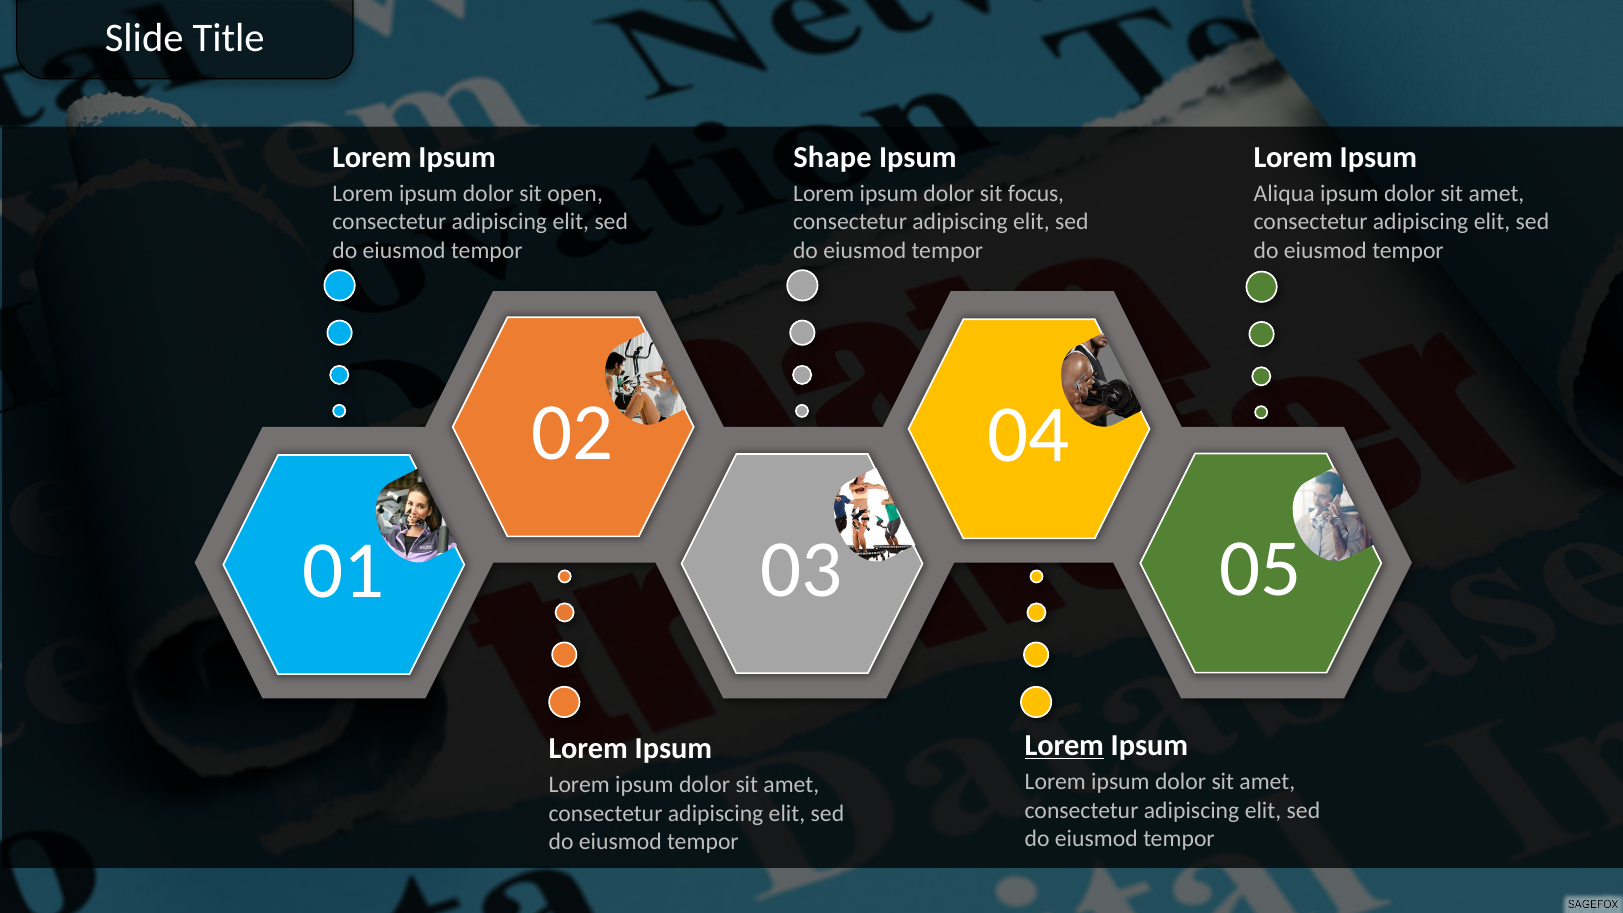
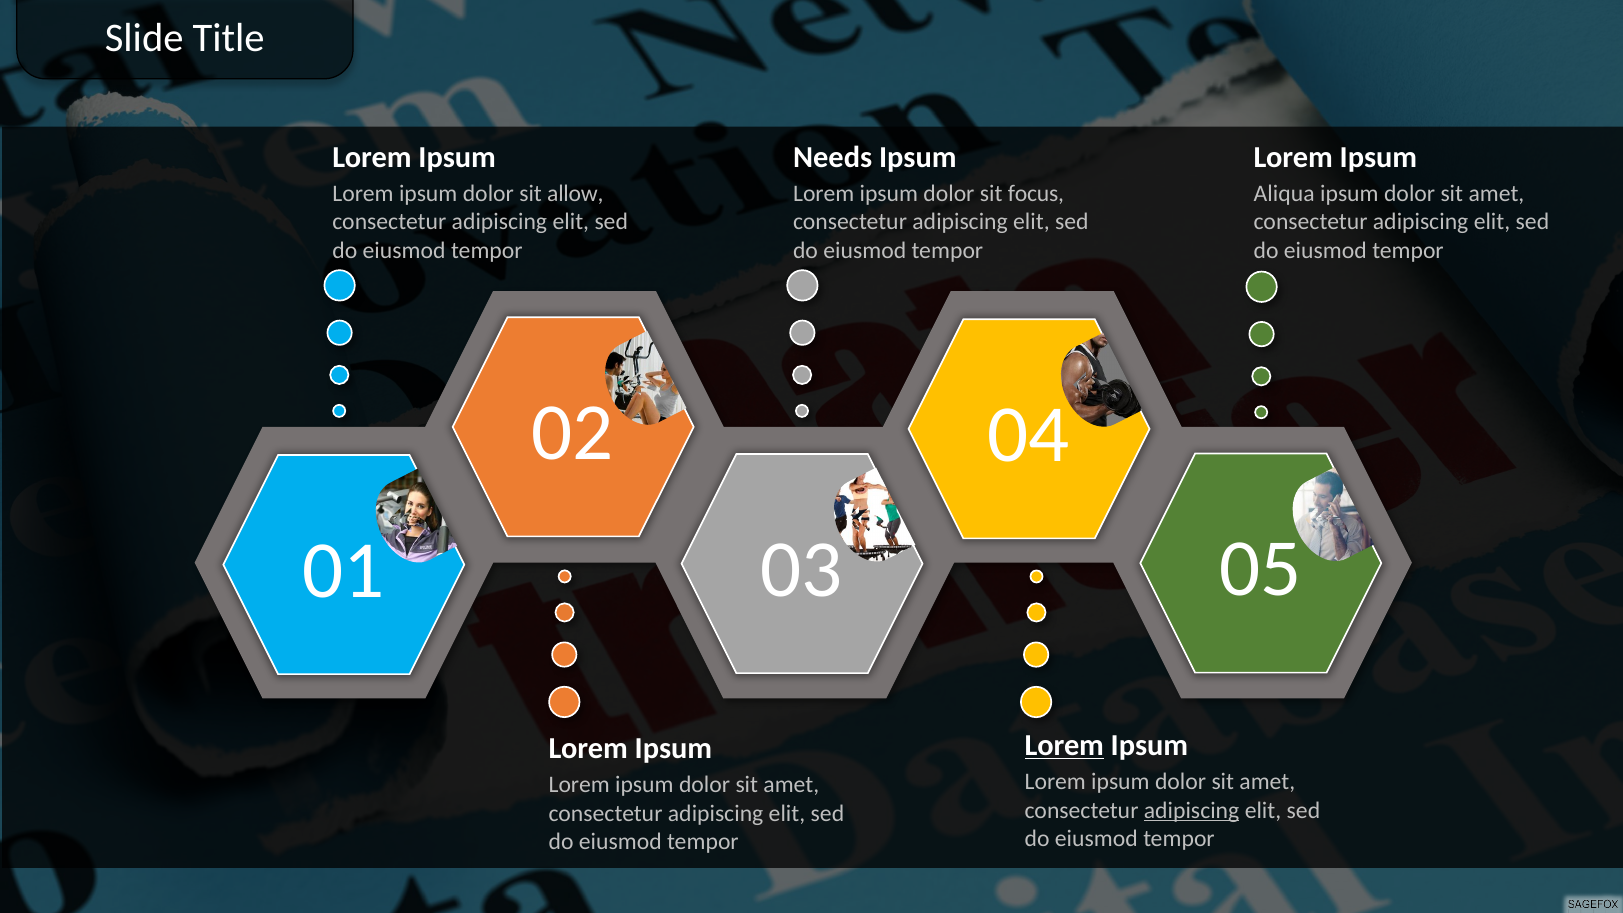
Shape: Shape -> Needs (833, 157)
open: open -> allow (575, 194)
adipiscing underline: none -> present (1192, 811)
